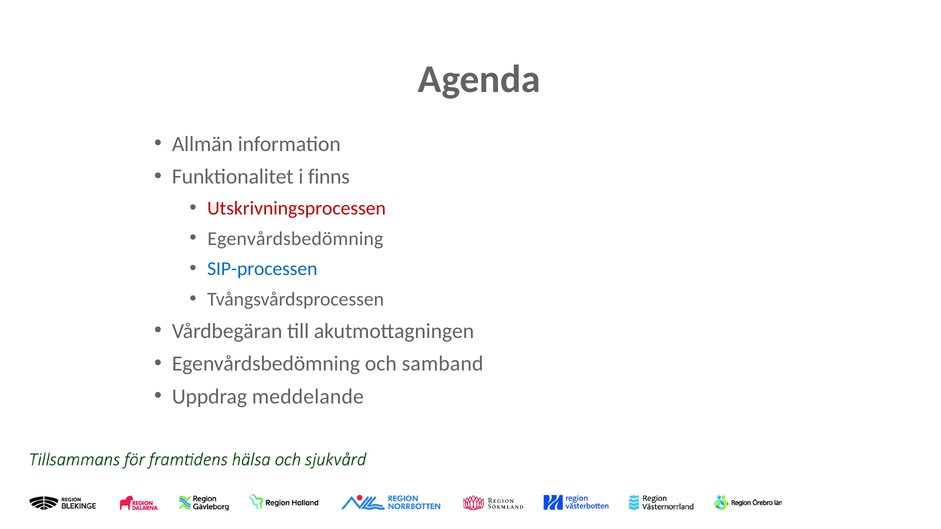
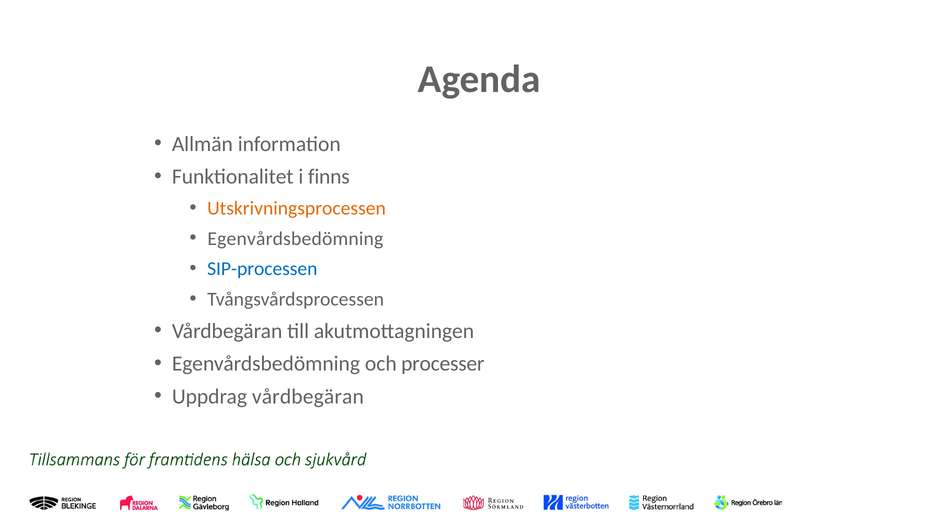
Utskrivningsprocessen colour: red -> orange (297, 208)
samband: samband -> processer (443, 364)
Uppdrag meddelande: meddelande -> vårdbegäran (308, 397)
